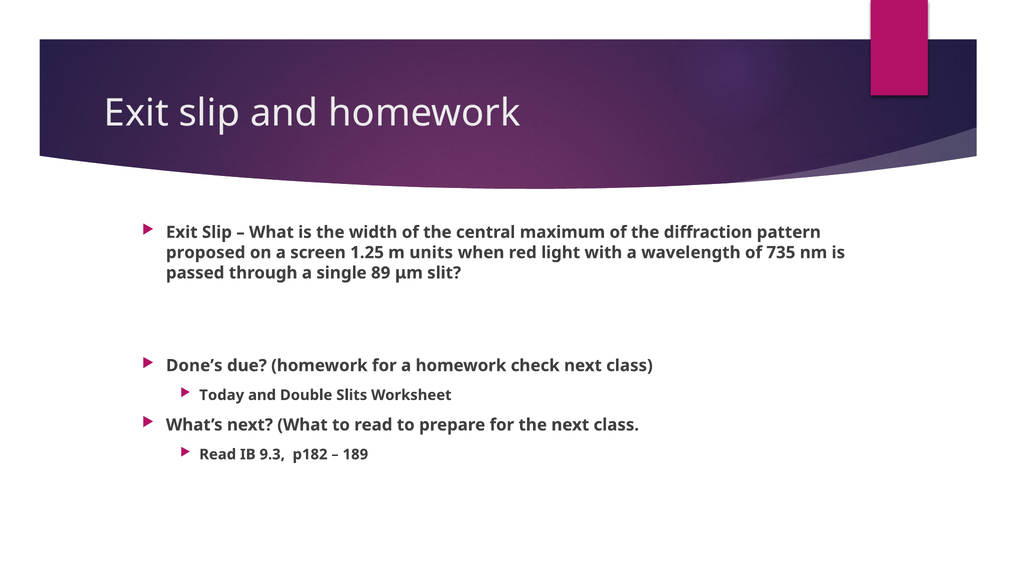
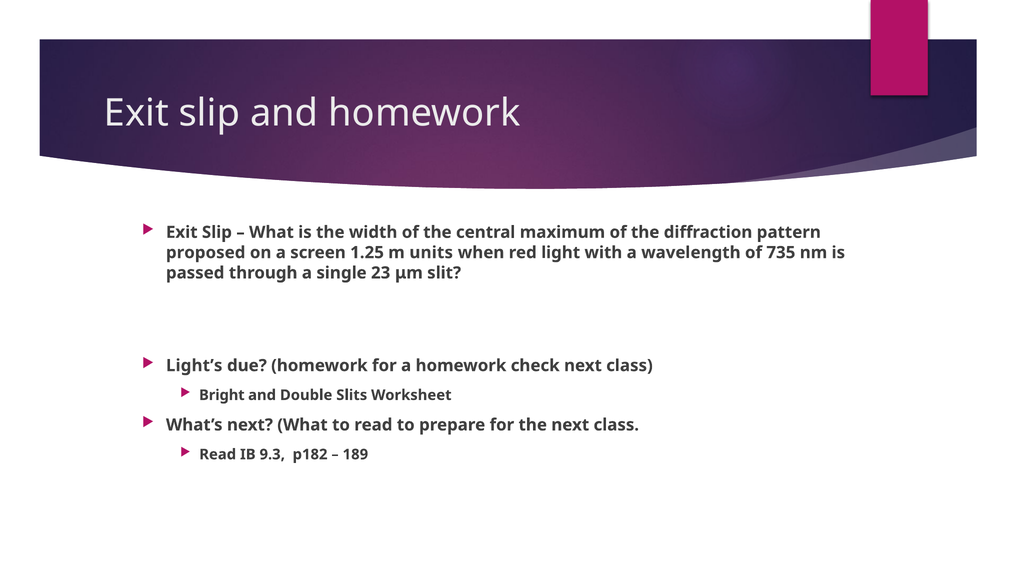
89: 89 -> 23 (381, 273)
Done’s: Done’s -> Light’s (194, 366)
Today: Today -> Bright (222, 395)
